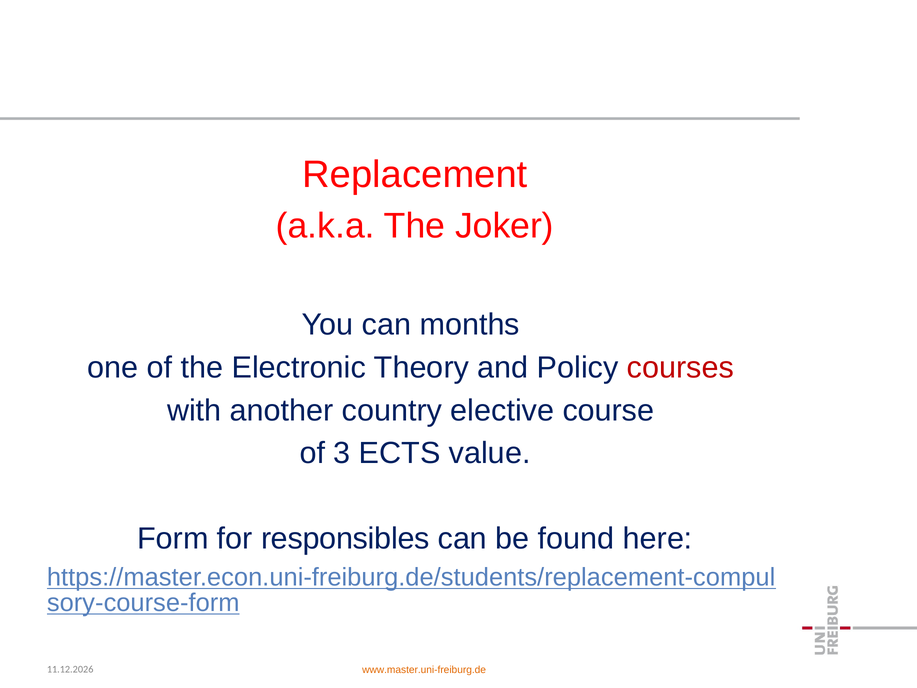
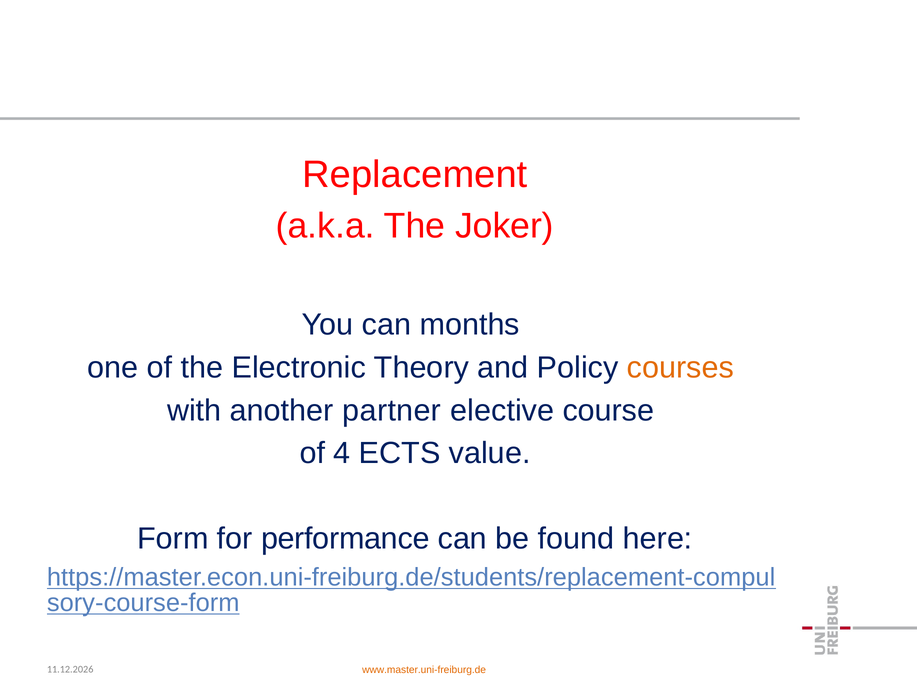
courses colour: red -> orange (680, 368)
country: country -> partner (392, 410)
3: 3 -> 4 (342, 453)
responsibles: responsibles -> performance (345, 539)
